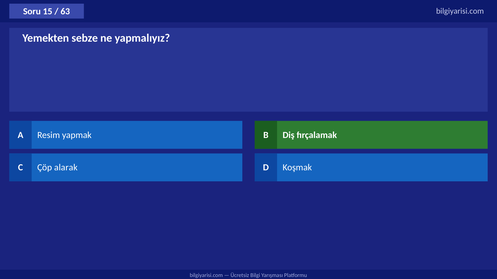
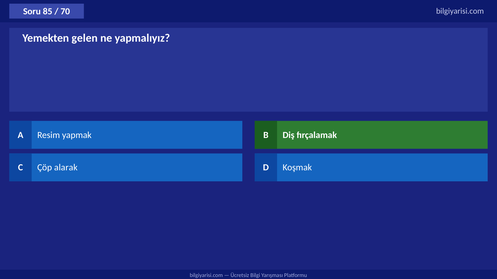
15: 15 -> 85 (48, 11)
63: 63 -> 70 (65, 11)
sebze: sebze -> gelen (85, 38)
